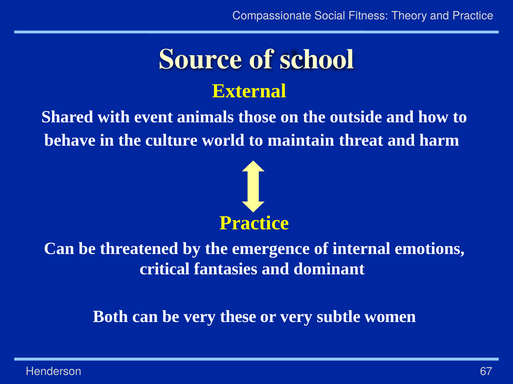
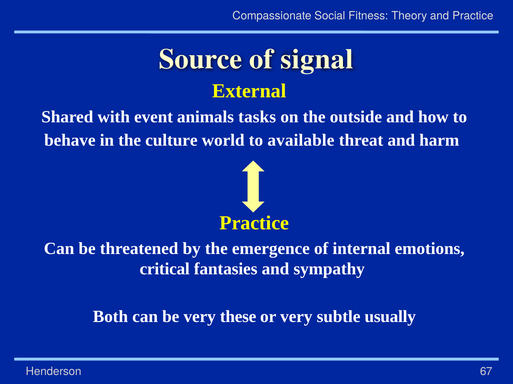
school: school -> signal (317, 59)
those: those -> tasks (257, 117)
maintain: maintain -> available (301, 141)
dominant: dominant -> sympathy (329, 269)
women: women -> usually (390, 317)
